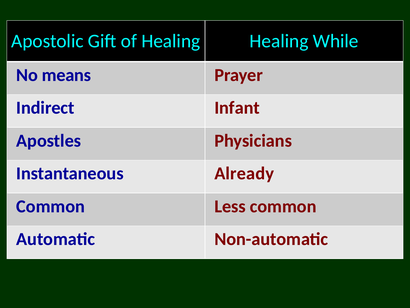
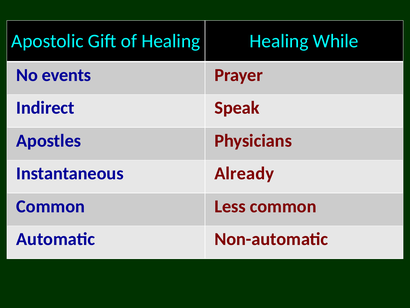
means: means -> events (67, 75)
Infant: Infant -> Speak (237, 108)
